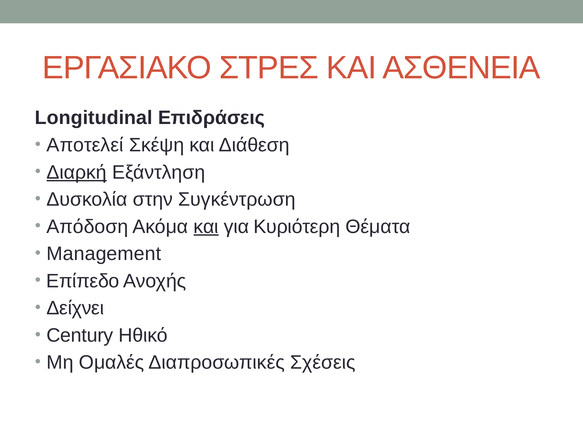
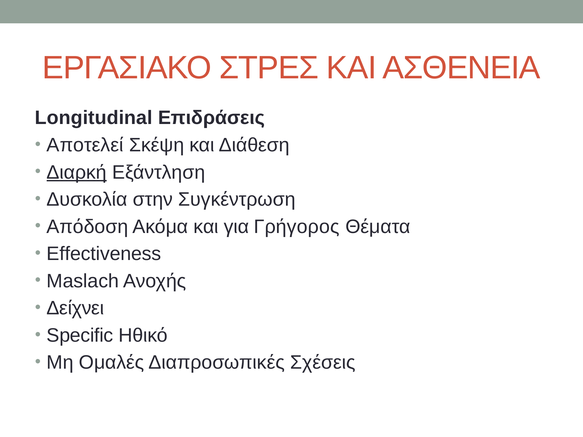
και underline: present -> none (206, 227)
Κυριότερη: Κυριότερη -> Γρήγορος (297, 227)
Management: Management -> Effectiveness (104, 254)
Επίπεδο: Επίπεδο -> Maslach (83, 281)
Century: Century -> Specific (80, 336)
